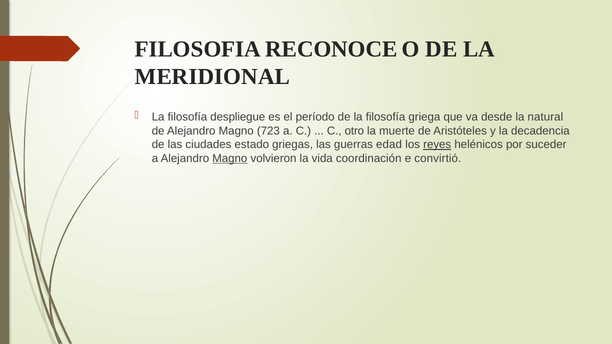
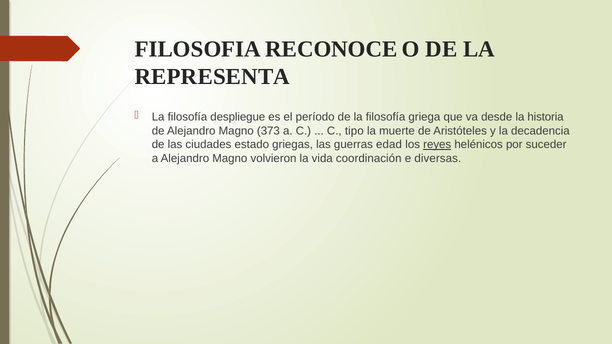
MERIDIONAL: MERIDIONAL -> REPRESENTA (212, 77)
natural: natural -> historia (546, 117)
723: 723 -> 373 (268, 131)
otro: otro -> tipo (354, 131)
Magno underline: present -> none (230, 158)
convirtió: convirtió -> diversas (438, 158)
